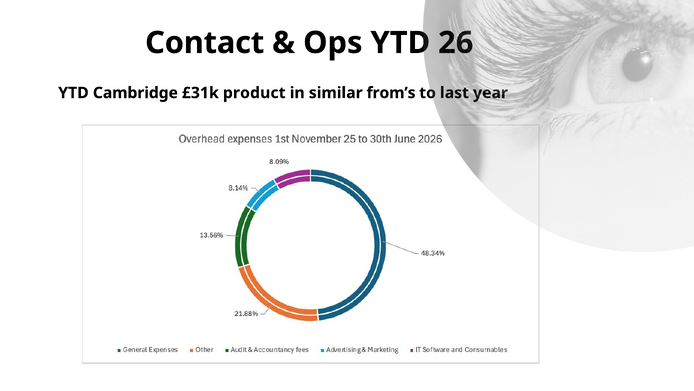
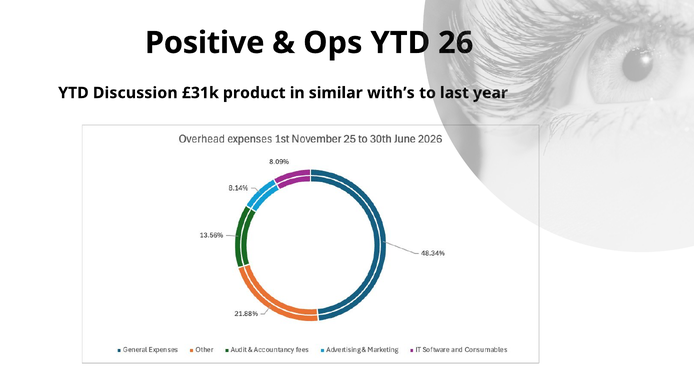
Contact: Contact -> Positive (205, 43)
Cambridge: Cambridge -> Discussion (135, 93)
from’s: from’s -> with’s (391, 93)
